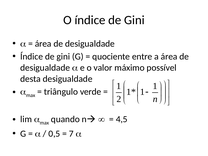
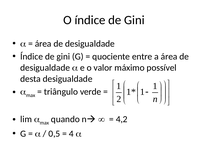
4,5: 4,5 -> 4,2 (122, 119)
7: 7 -> 4 (71, 134)
